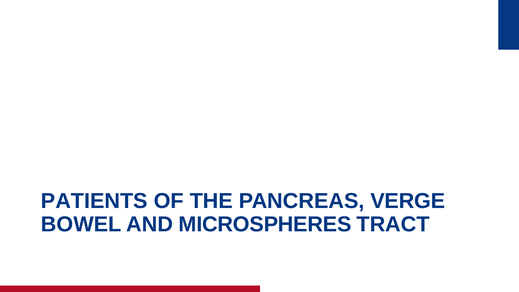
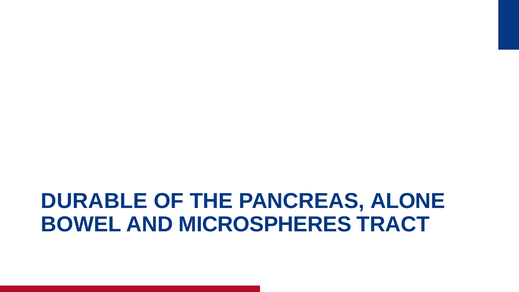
PATIENTS: PATIENTS -> DURABLE (94, 201)
VERGE: VERGE -> ALONE (408, 201)
